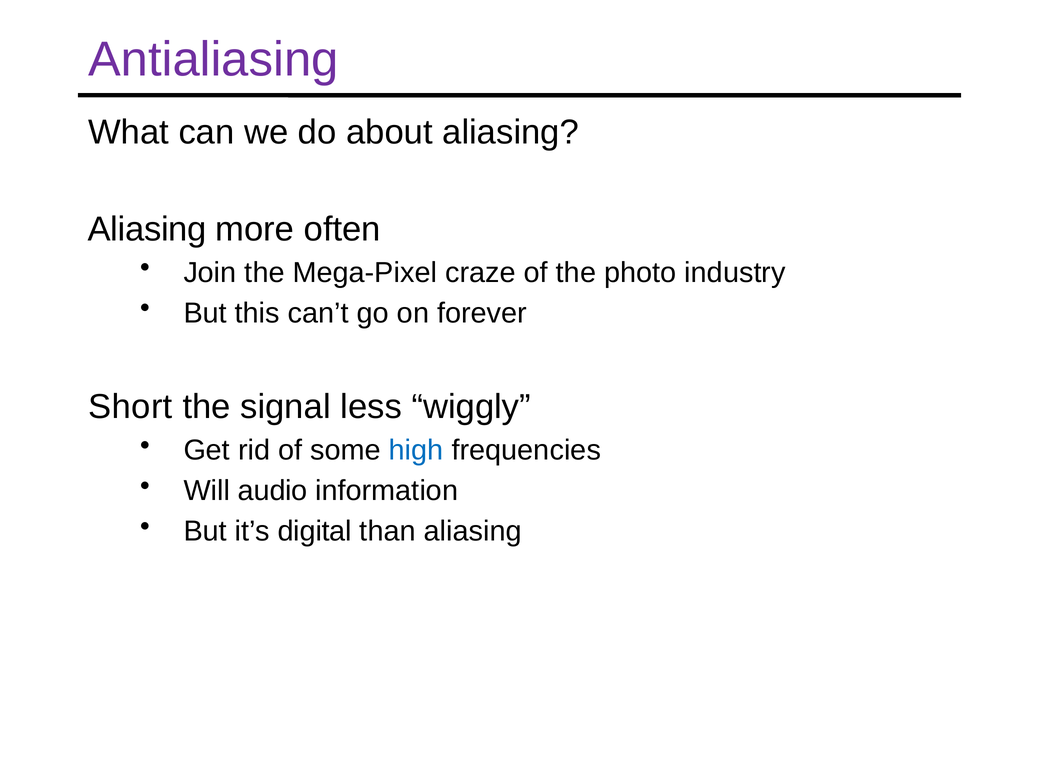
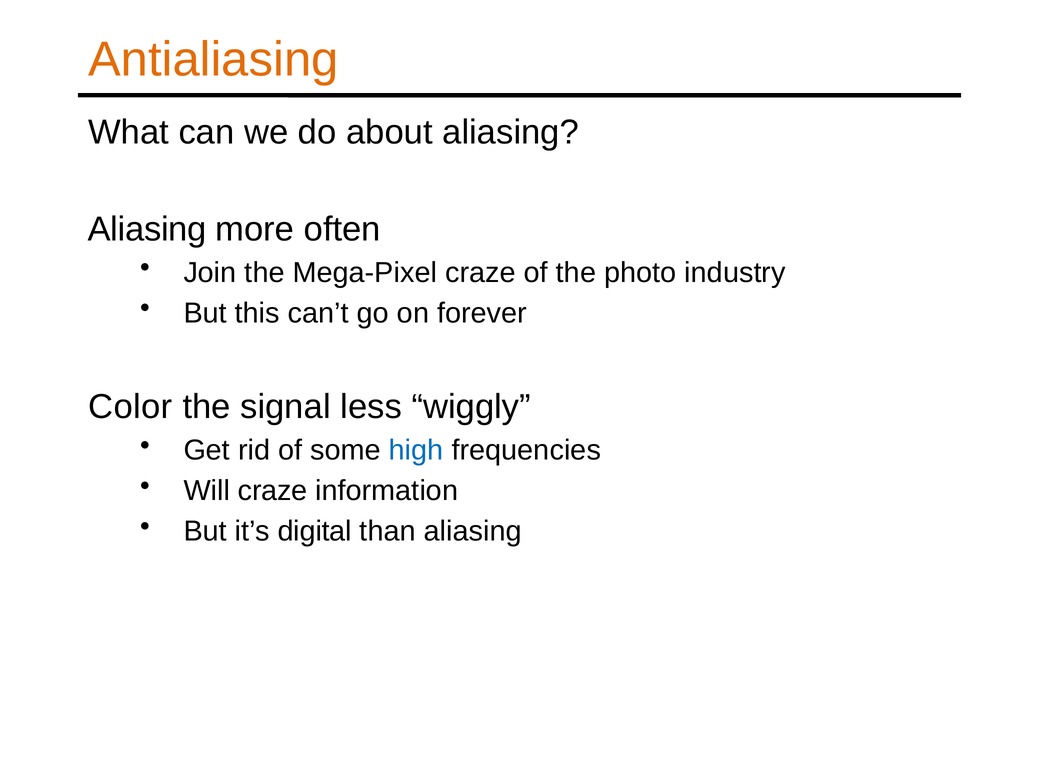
Antialiasing colour: purple -> orange (213, 60)
Short: Short -> Color (130, 407)
Will audio: audio -> craze (273, 491)
